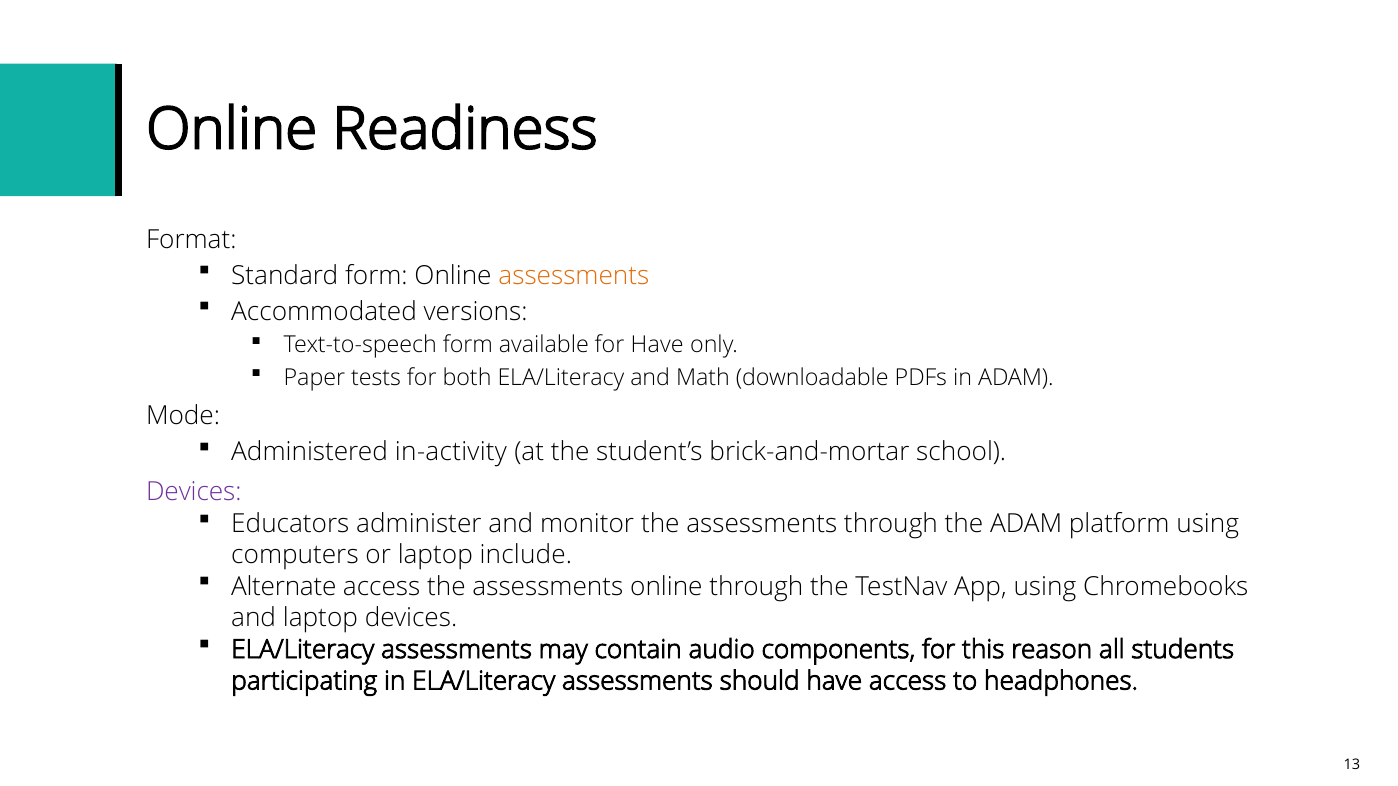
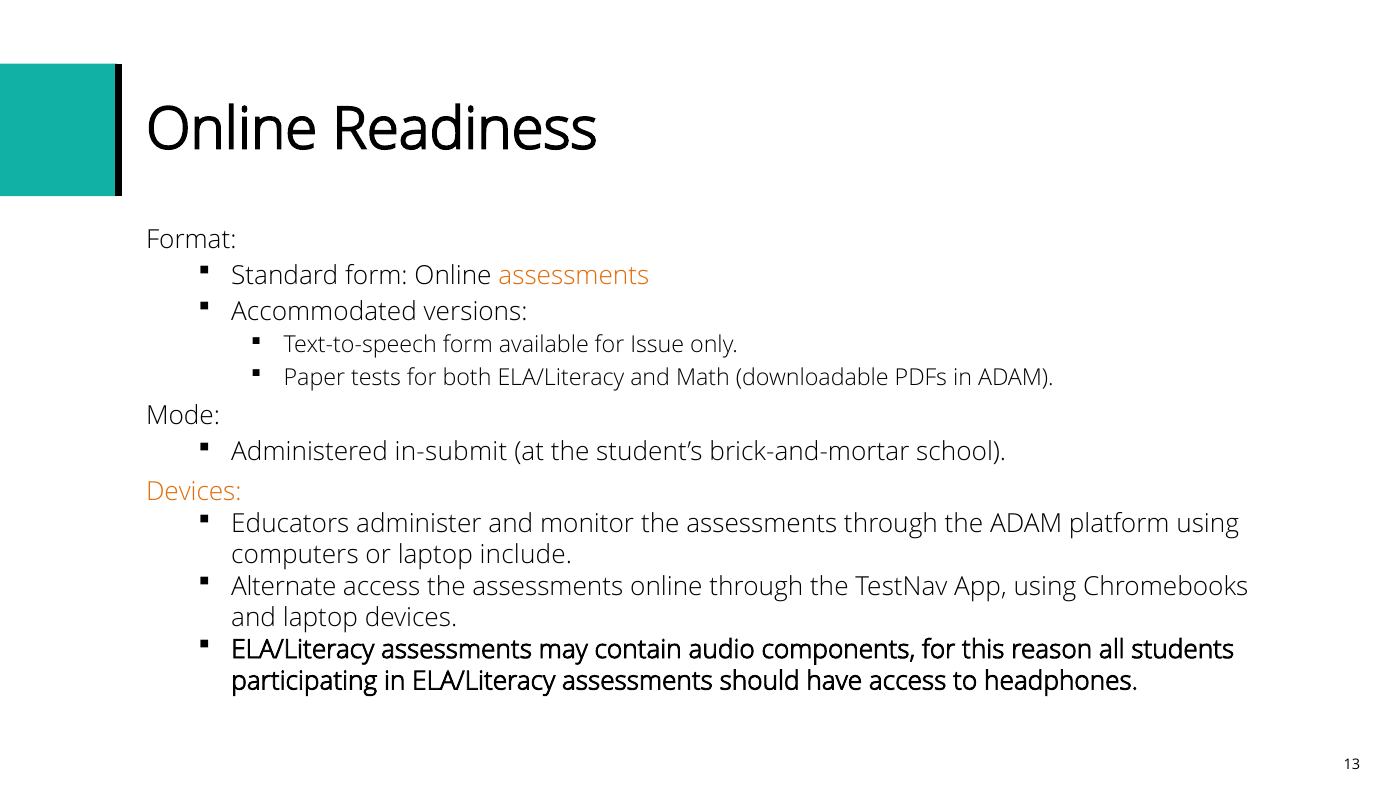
for Have: Have -> Issue (657, 345)
in-activity: in-activity -> in-submit (451, 452)
Devices colour: purple -> orange (194, 492)
